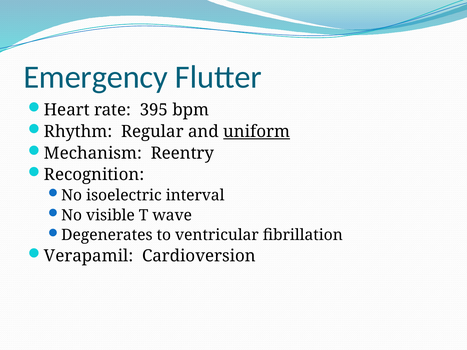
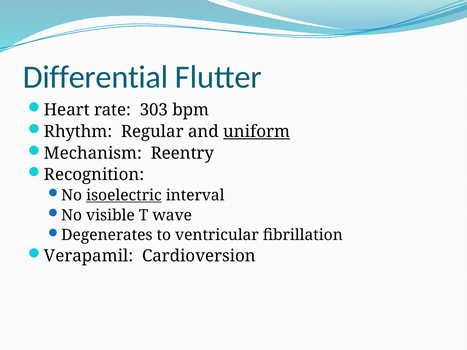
Emergency: Emergency -> Differential (96, 77)
395: 395 -> 303 (154, 110)
isoelectric underline: none -> present (124, 195)
